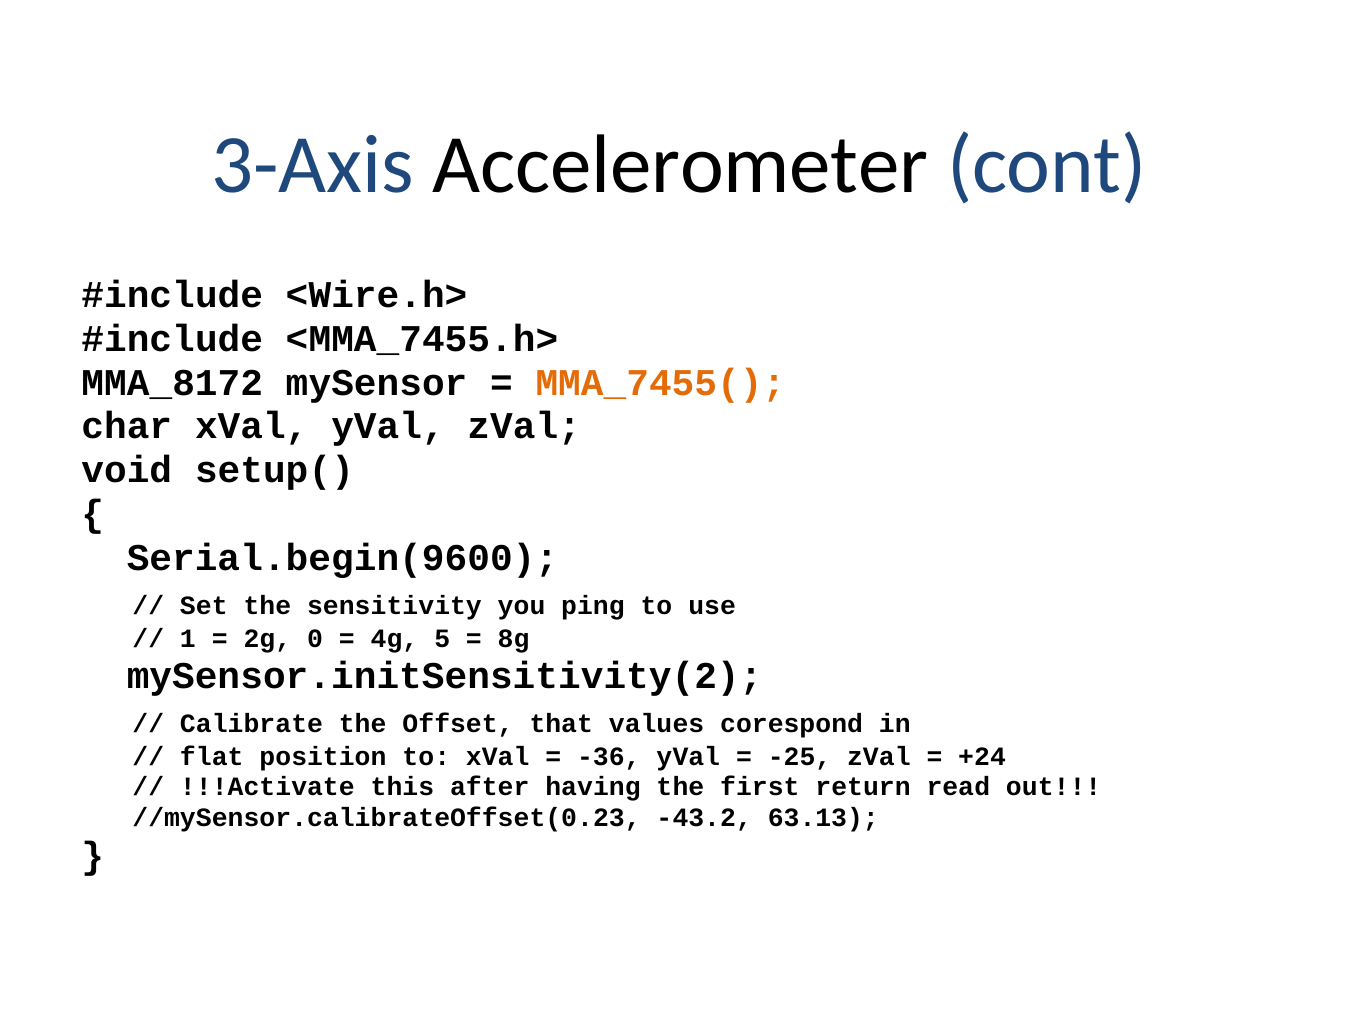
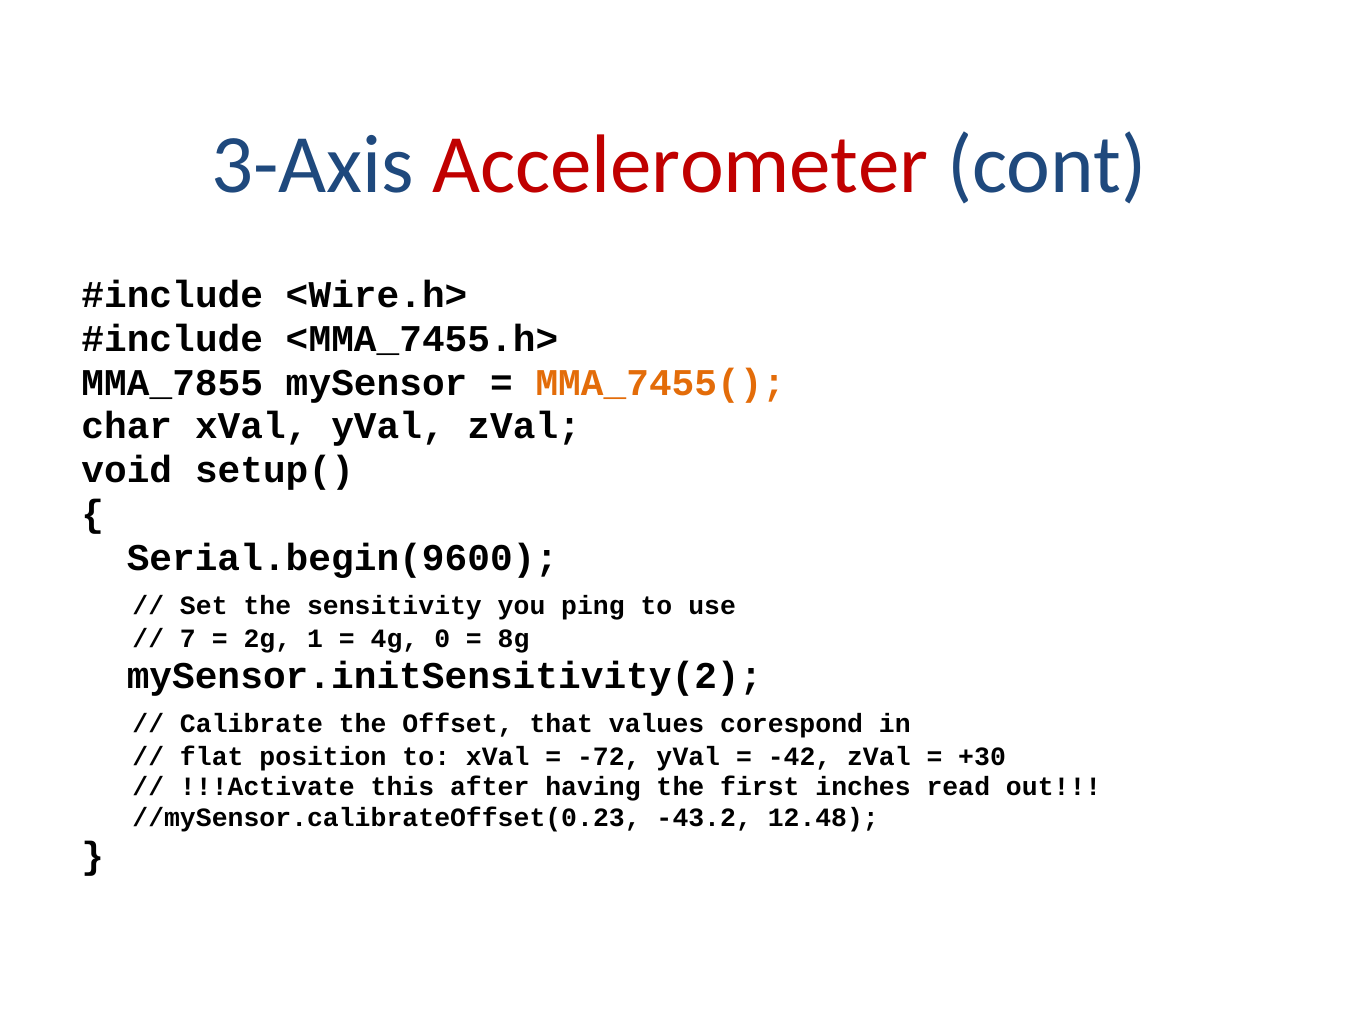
Accelerometer colour: black -> red (681, 166)
MMA_8172: MMA_8172 -> MMA_7855 (172, 383)
1: 1 -> 7 (188, 638)
0: 0 -> 1 (315, 638)
5: 5 -> 0 (442, 638)
-36: -36 -> -72 (609, 757)
-25: -25 -> -42 (800, 757)
+24: +24 -> +30 (982, 757)
return: return -> inches (863, 787)
63.13: 63.13 -> 12.48 (823, 818)
